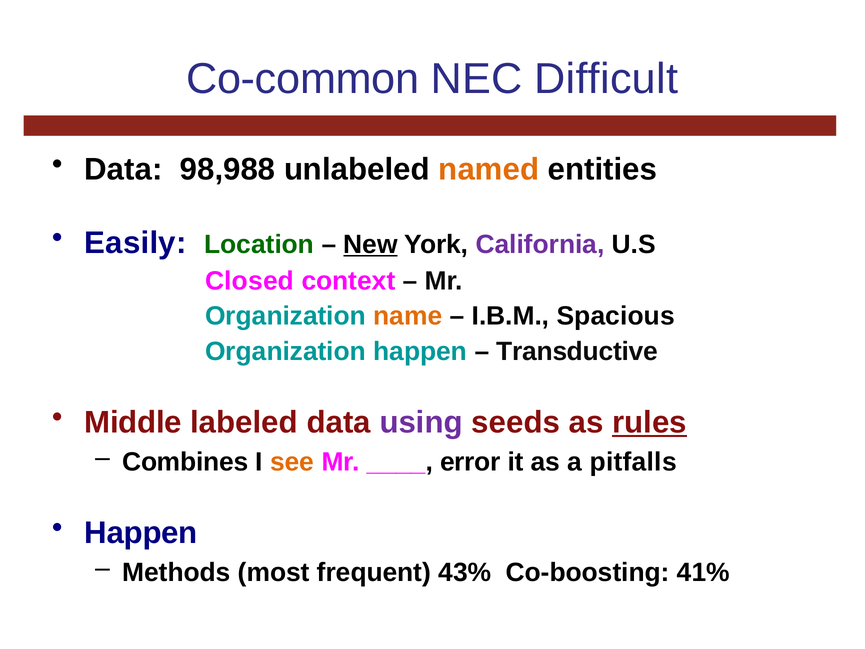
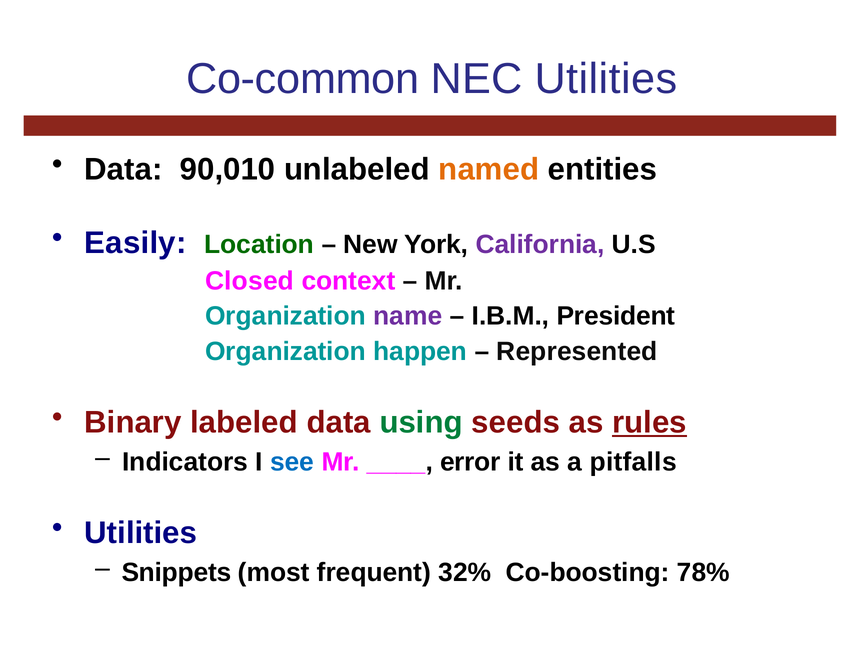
NEC Difficult: Difficult -> Utilities (606, 79)
98,988: 98,988 -> 90,010 (228, 169)
New underline: present -> none (370, 244)
name colour: orange -> purple (408, 316)
Spacious: Spacious -> President (616, 316)
Transductive: Transductive -> Represented (577, 351)
Middle: Middle -> Binary (133, 422)
using colour: purple -> green (421, 422)
Combines: Combines -> Indicators (185, 462)
see colour: orange -> blue (292, 462)
Happen: Happen -> Utilities (141, 533)
Methods: Methods -> Snippets (176, 572)
43%: 43% -> 32% (465, 572)
41%: 41% -> 78% (703, 572)
